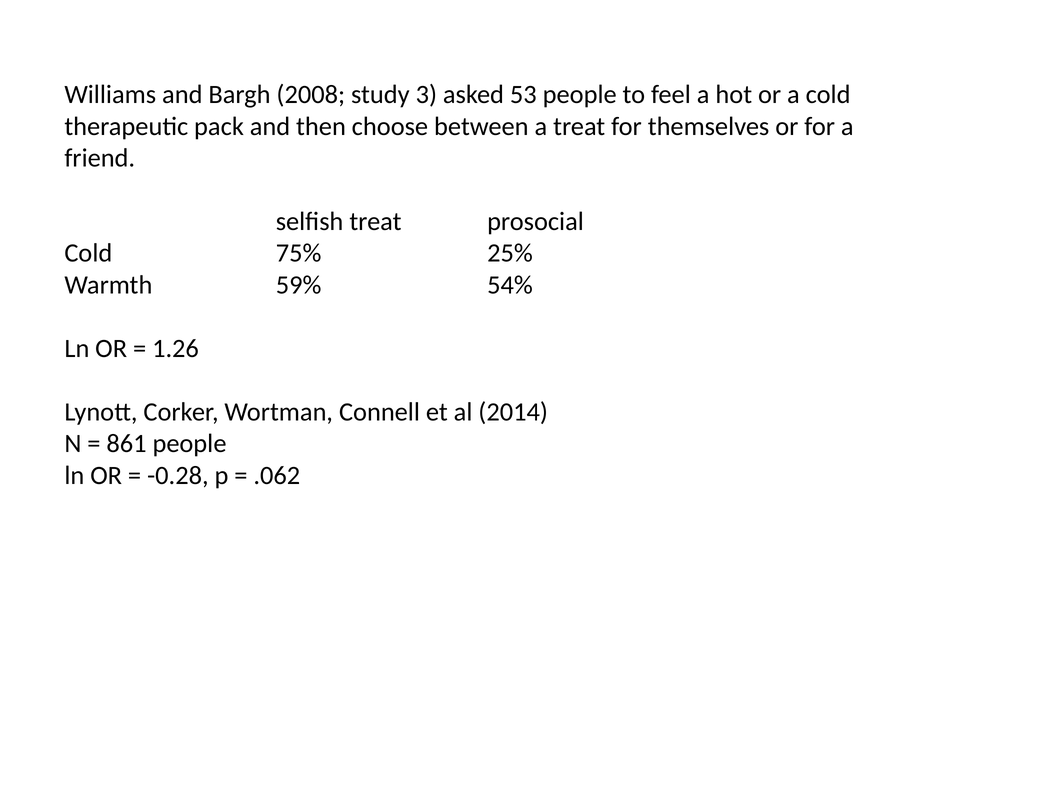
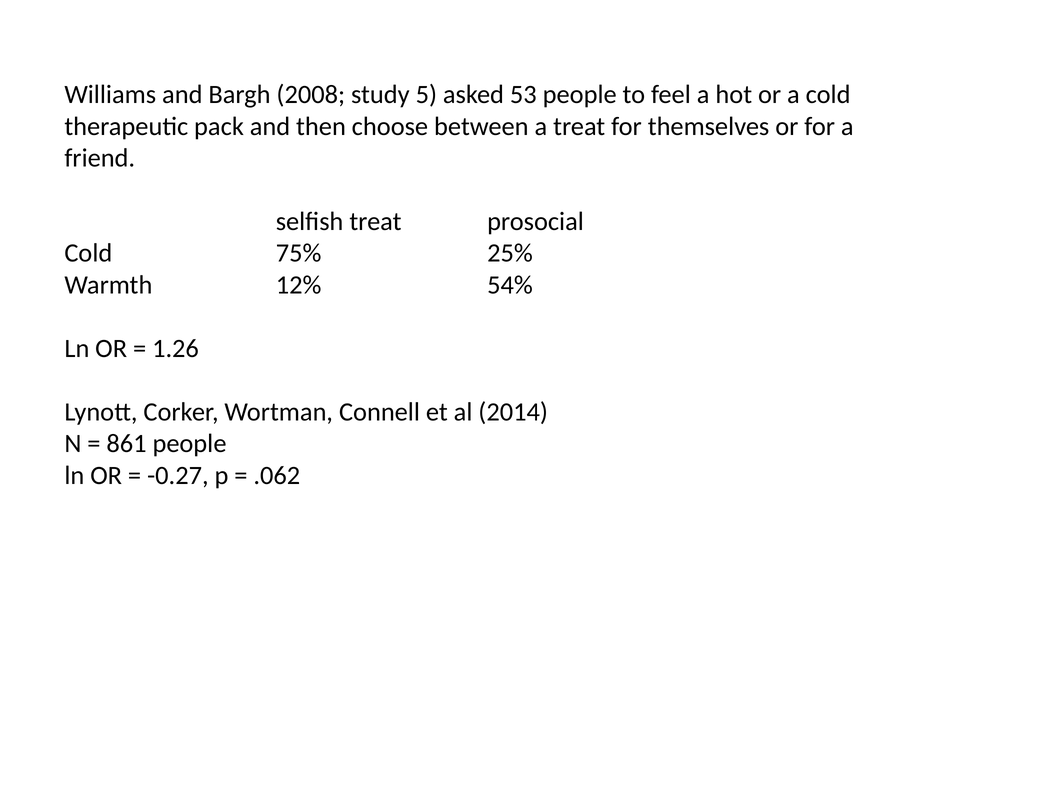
3: 3 -> 5 (426, 95)
59%: 59% -> 12% (299, 285)
-0.28: -0.28 -> -0.27 (178, 475)
